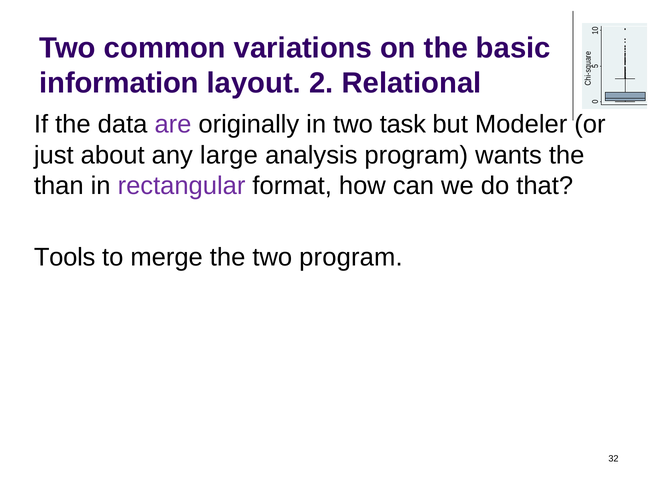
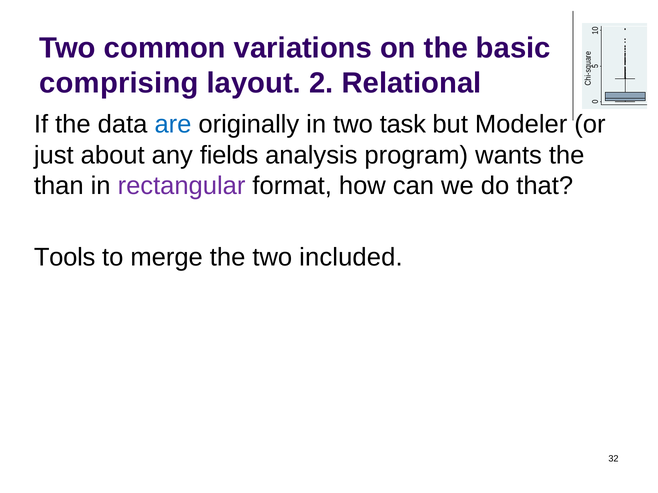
information: information -> comprising (119, 83)
are colour: purple -> blue (173, 125)
large: large -> fields (229, 155)
two program: program -> included (351, 258)
